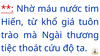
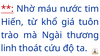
tiệc: tiệc -> linh (9, 48)
